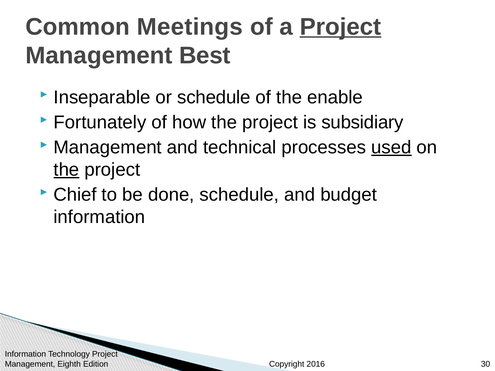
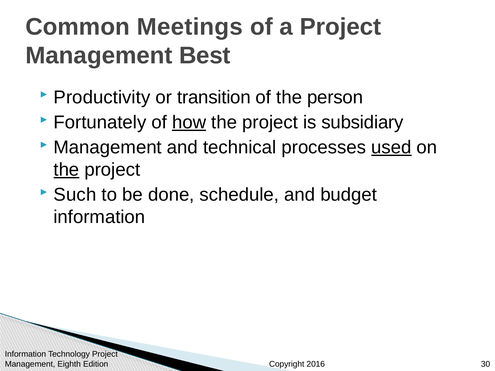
Project underline: present -> none (341, 27)
Inseparable: Inseparable -> Productivity (102, 97)
or schedule: schedule -> transition (214, 97)
enable: enable -> person (335, 97)
how underline: none -> present (189, 122)
Chief: Chief -> Such (75, 195)
